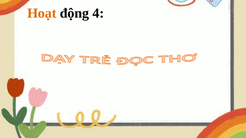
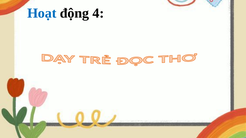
Hoạt colour: orange -> blue (42, 13)
